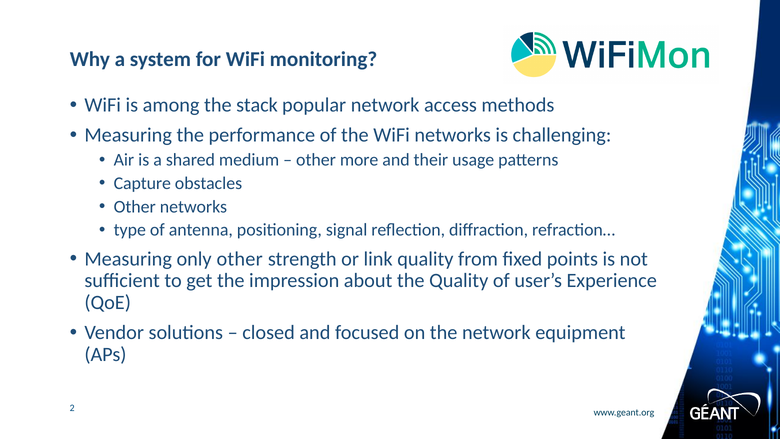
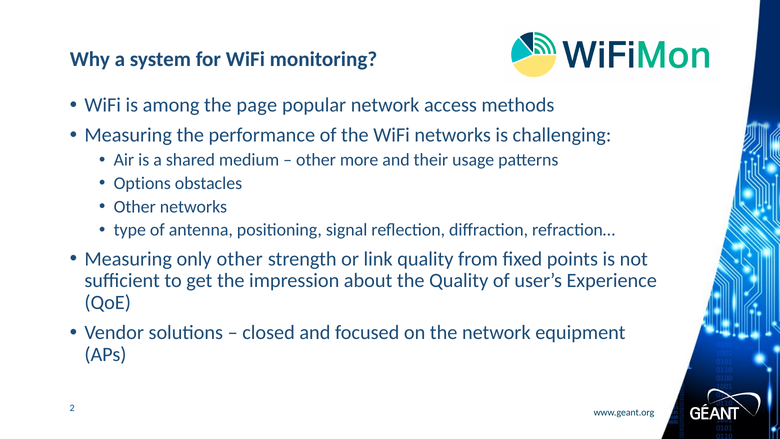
stack: stack -> page (257, 105)
Capture: Capture -> Options (142, 183)
